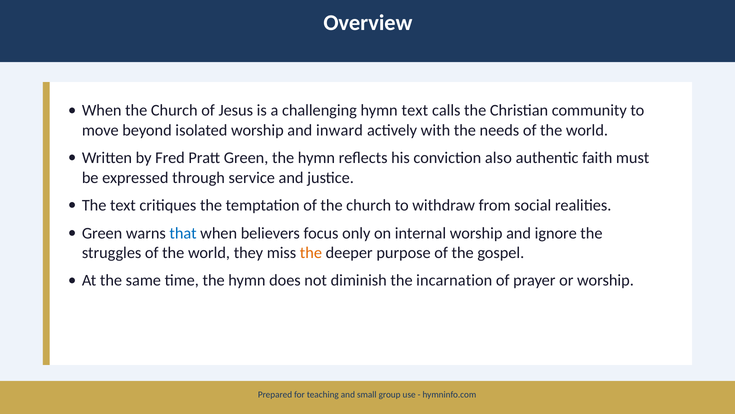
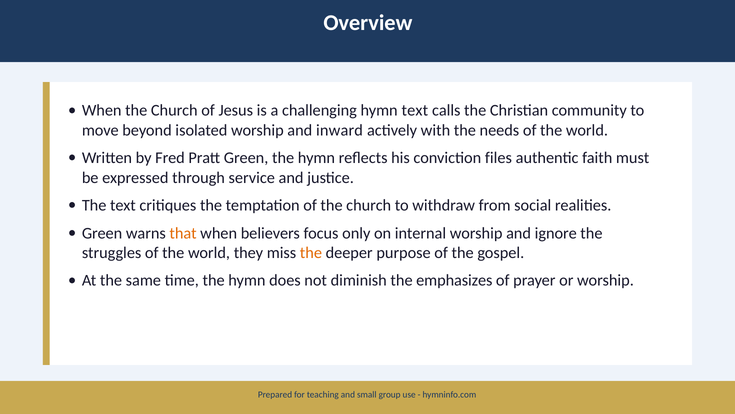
also: also -> files (498, 158)
that colour: blue -> orange (183, 233)
incarnation: incarnation -> emphasizes (454, 280)
